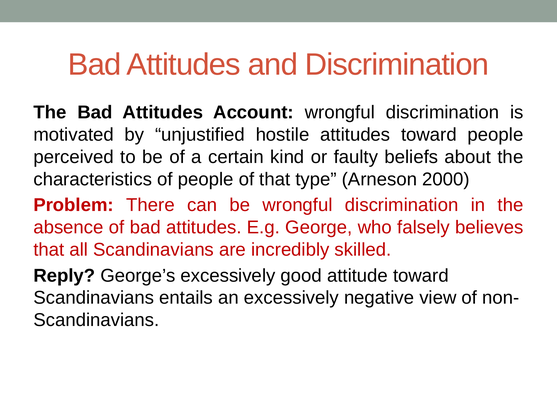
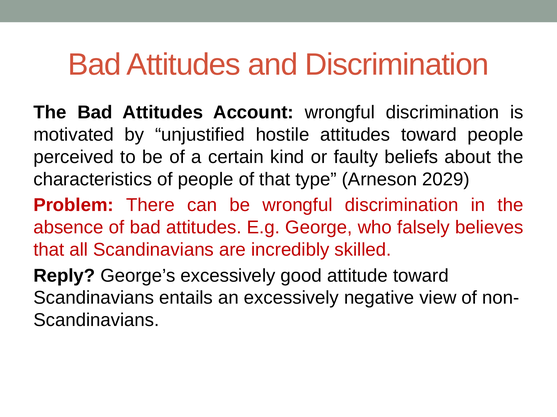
2000: 2000 -> 2029 (446, 180)
